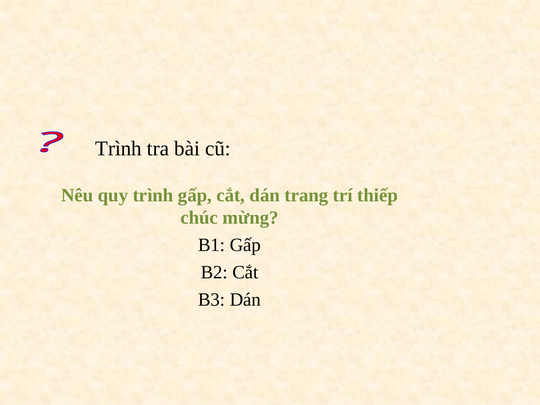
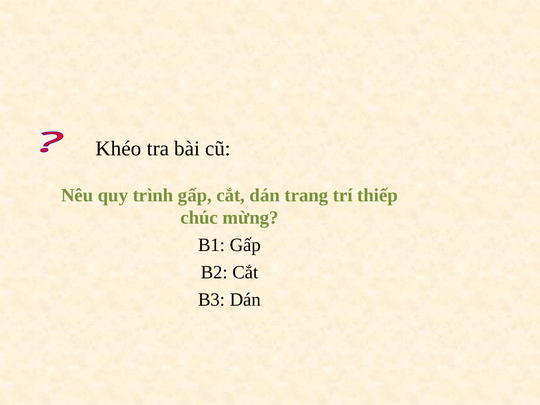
Trình: Trình -> Khéo (118, 148)
